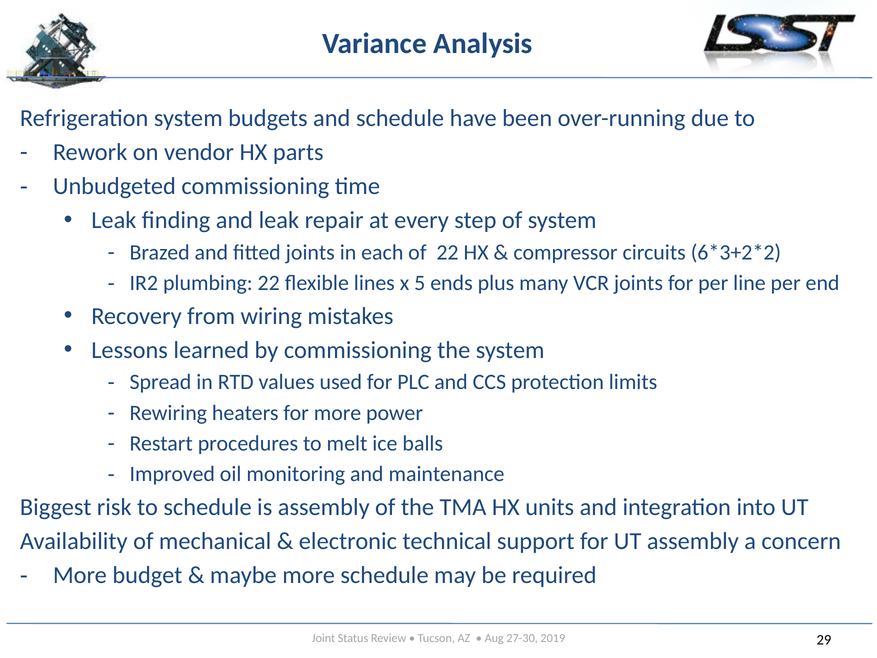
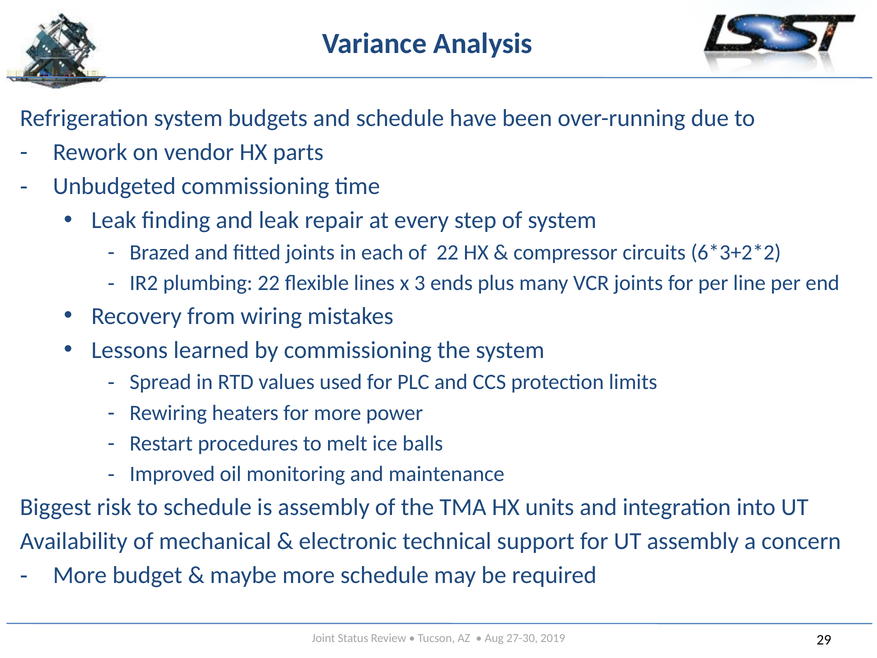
5: 5 -> 3 (420, 283)
